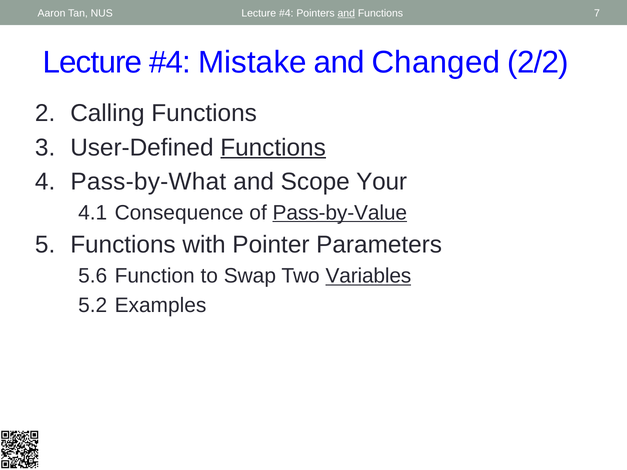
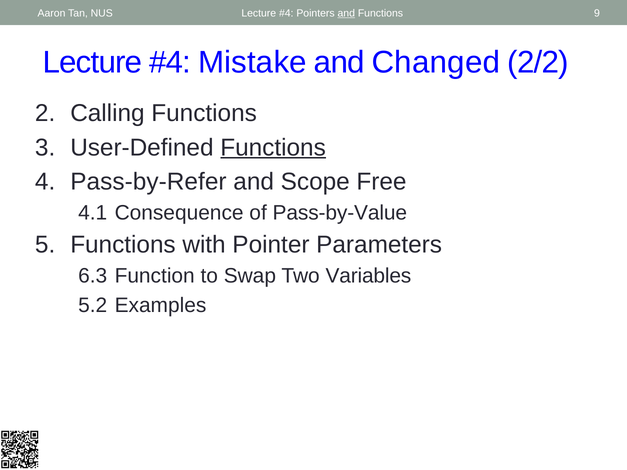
7: 7 -> 9 (597, 13)
Pass-by-What: Pass-by-What -> Pass-by-Refer (148, 182)
Your: Your -> Free (382, 182)
Pass-by-Value underline: present -> none (340, 213)
5.6: 5.6 -> 6.3 (93, 276)
Variables underline: present -> none (368, 276)
